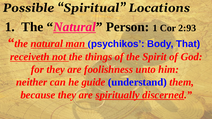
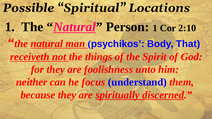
2:93: 2:93 -> 2:10 (187, 28)
guide: guide -> focus (93, 82)
